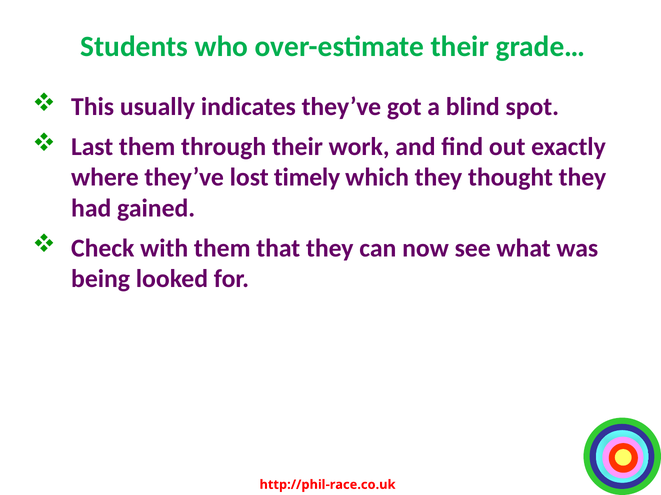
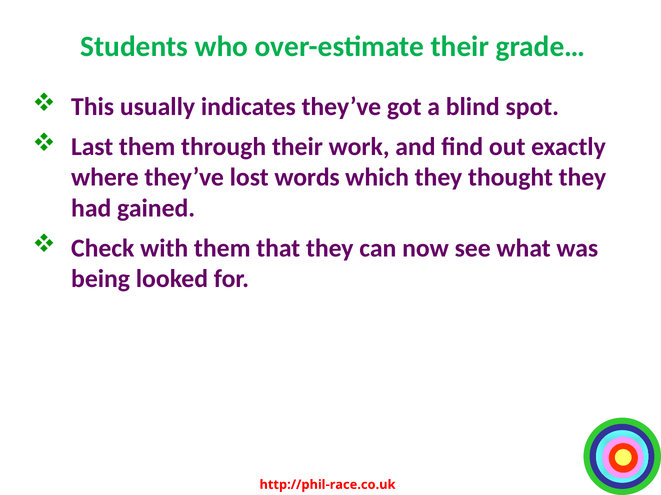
timely: timely -> words (307, 178)
